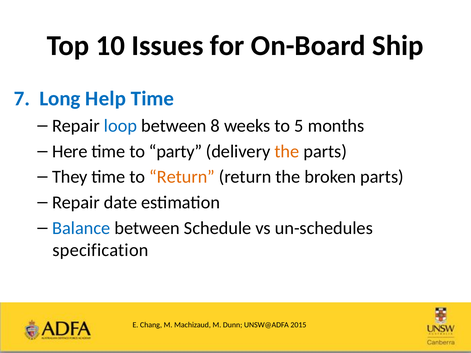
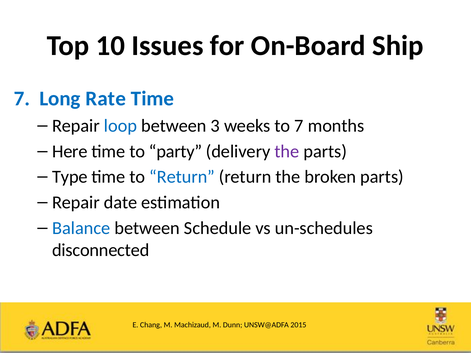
Help: Help -> Rate (106, 99)
8: 8 -> 3 (215, 126)
to 5: 5 -> 7 (299, 126)
the colour: orange -> purple (287, 151)
They: They -> Type (70, 177)
Return colour: orange -> blue (182, 177)
specification: specification -> disconnected (101, 250)
